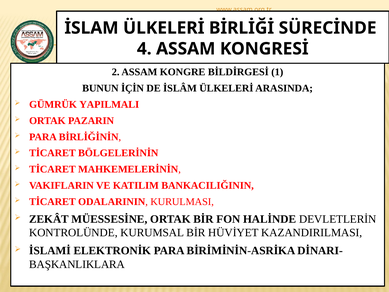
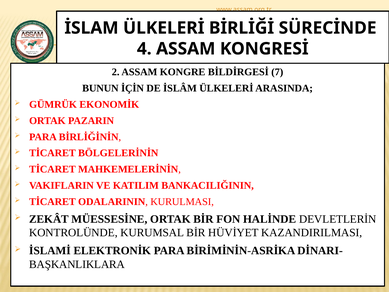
1: 1 -> 7 (277, 72)
YAPILMALI: YAPILMALI -> EKONOMİK (109, 104)
